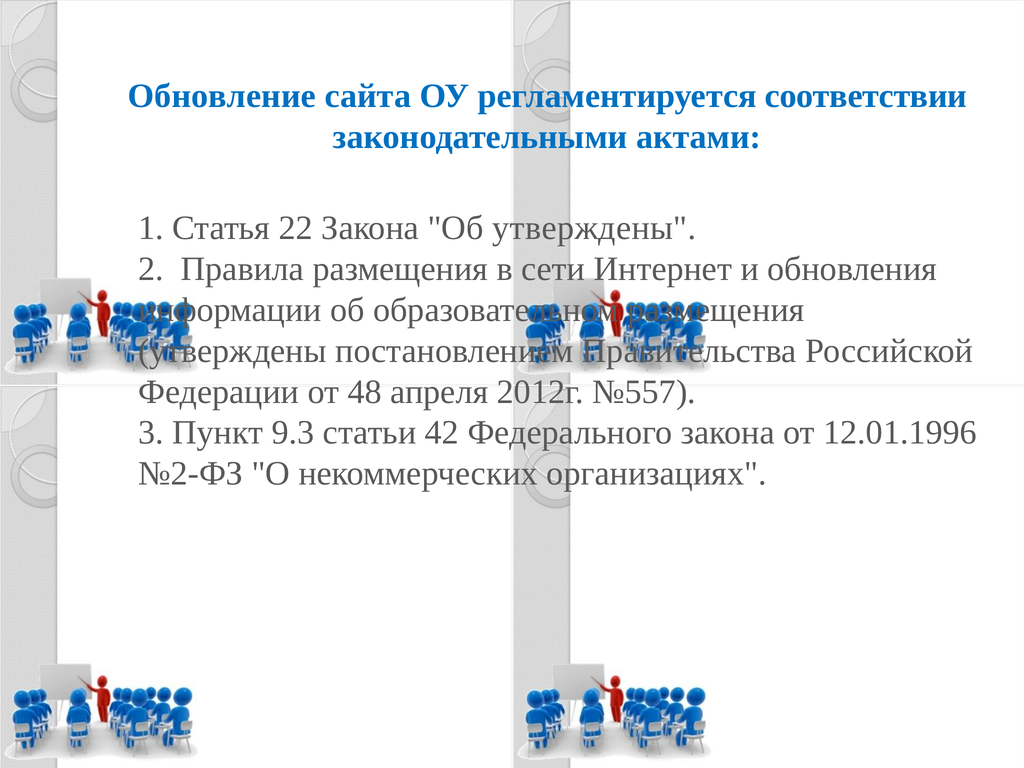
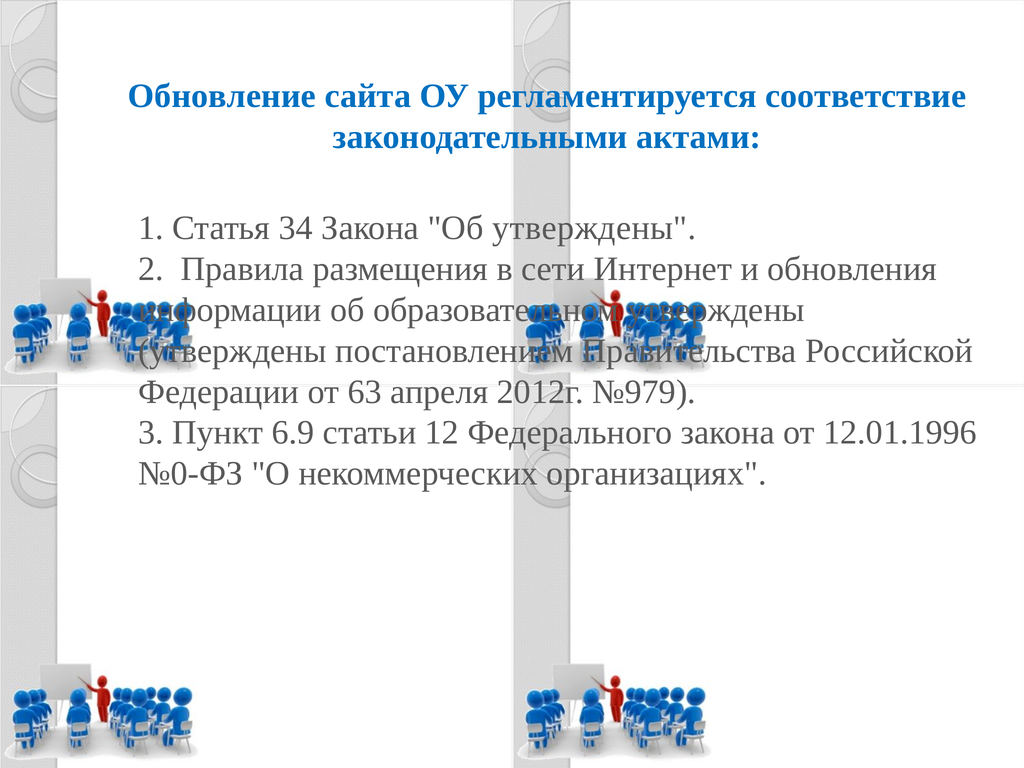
соответствии: соответствии -> соответствие (866, 96)
22: 22 -> 34 (296, 228)
образовательном размещения: размещения -> утверждены (716, 310)
48: 48 -> 63 (365, 392)
№557: №557 -> №979 (644, 392)
9.3: 9.3 -> 6.9 (293, 433)
42: 42 -> 12 (442, 433)
№2-ФЗ: №2-ФЗ -> №0-ФЗ (191, 474)
